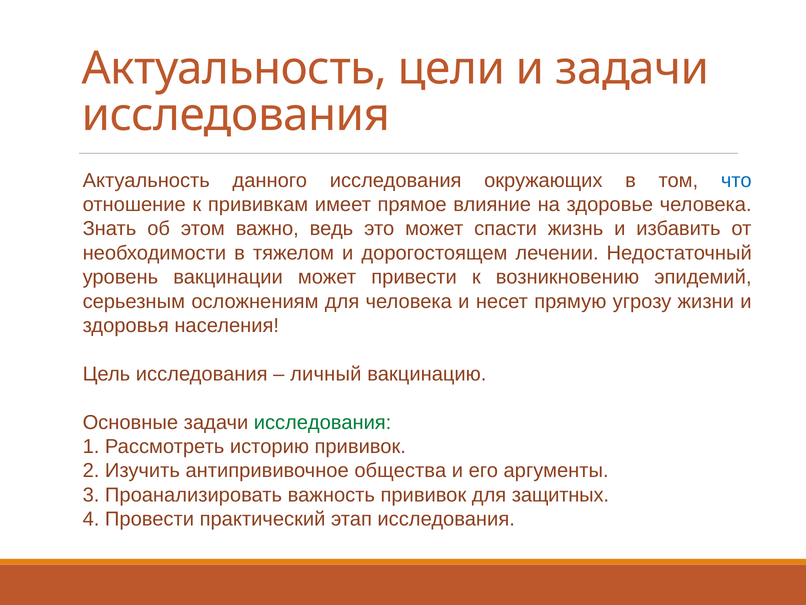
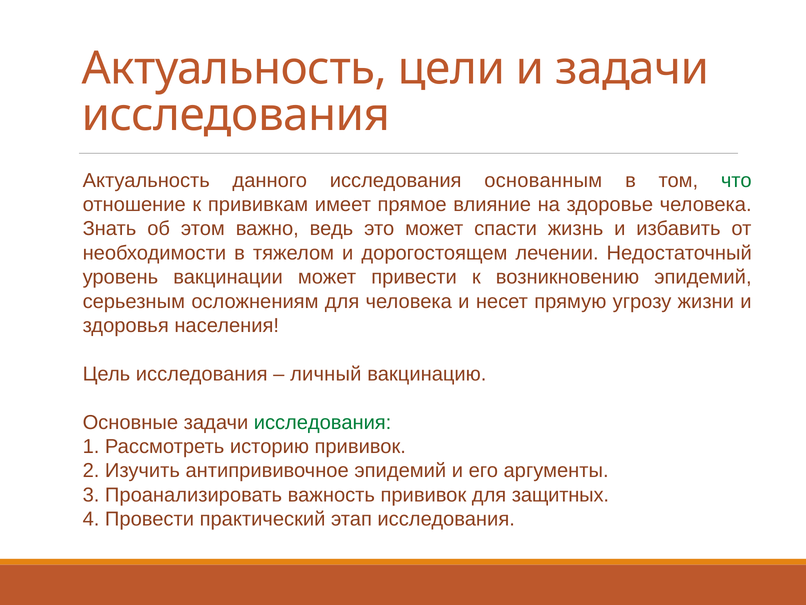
окружающих: окружающих -> основанным (543, 180)
что colour: blue -> green (736, 180)
антипрививочное общества: общества -> эпидемий (400, 470)
